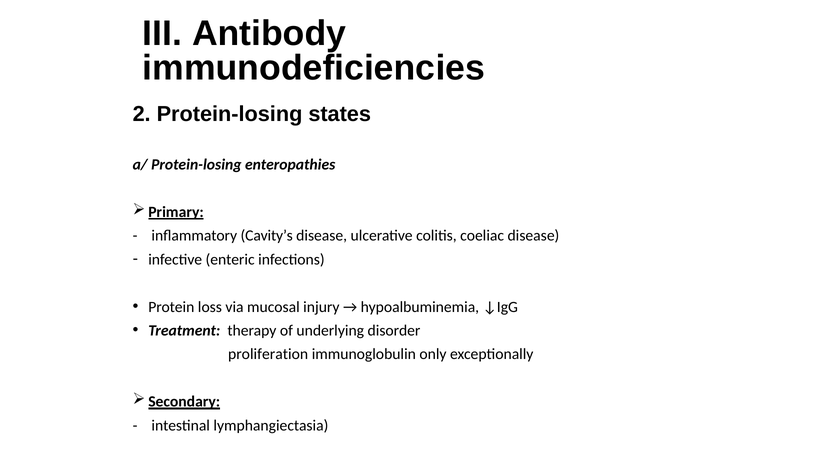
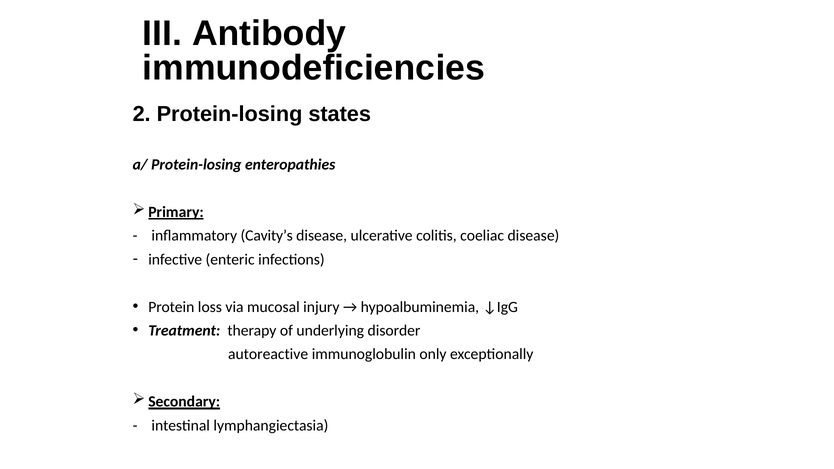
proliferation: proliferation -> autoreactive (268, 354)
